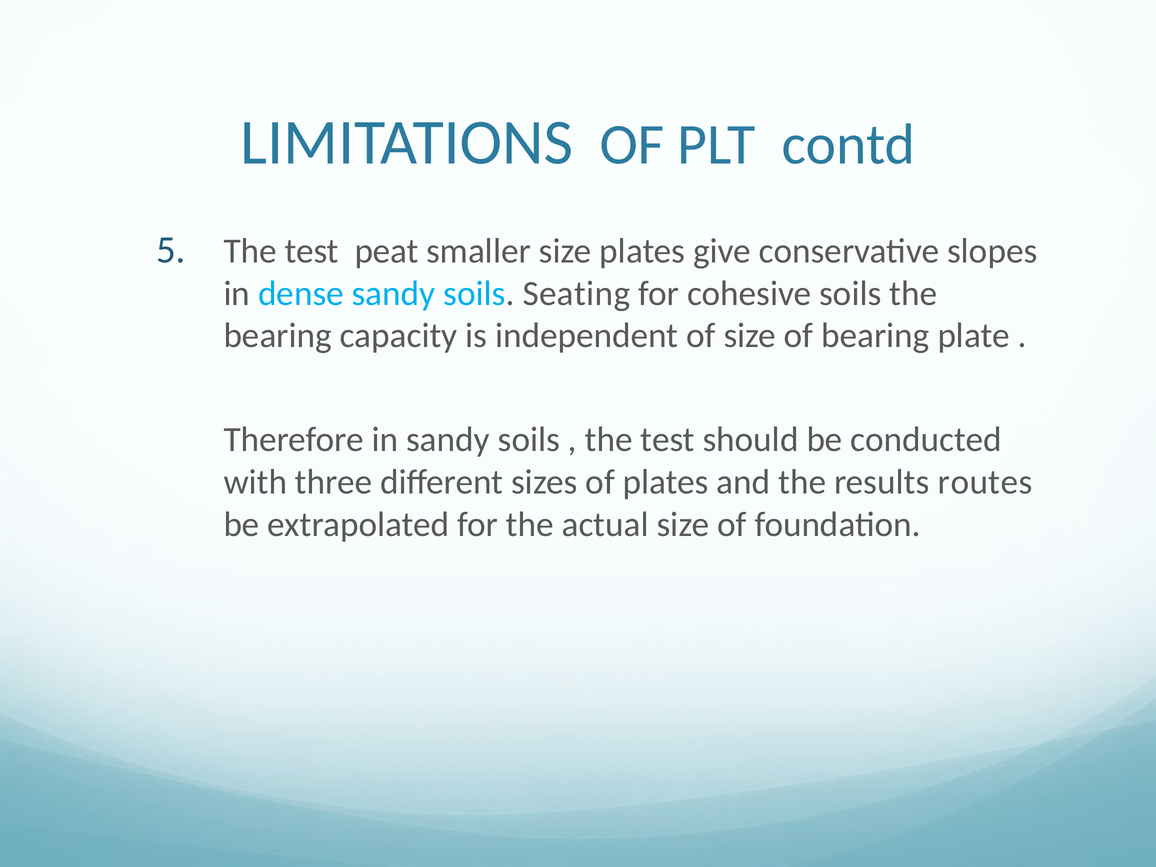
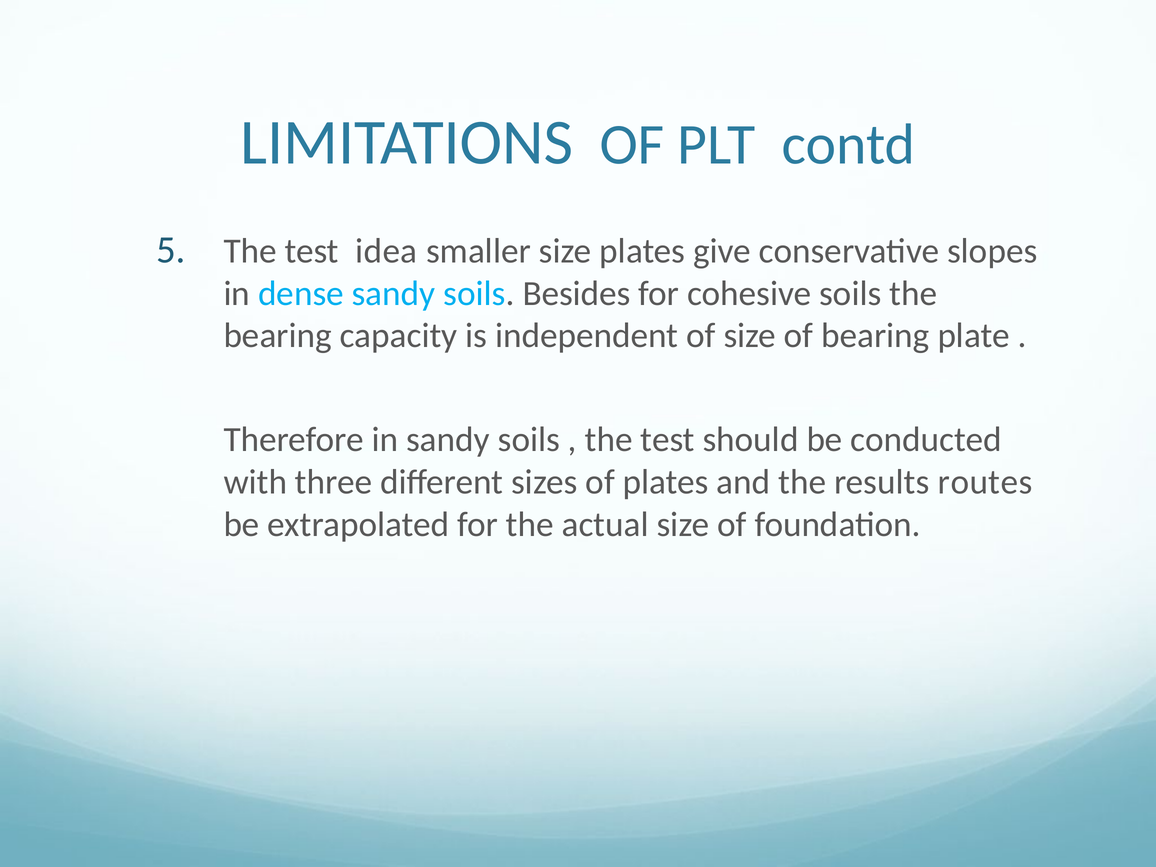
peat: peat -> idea (386, 251)
Seating: Seating -> Besides (577, 293)
